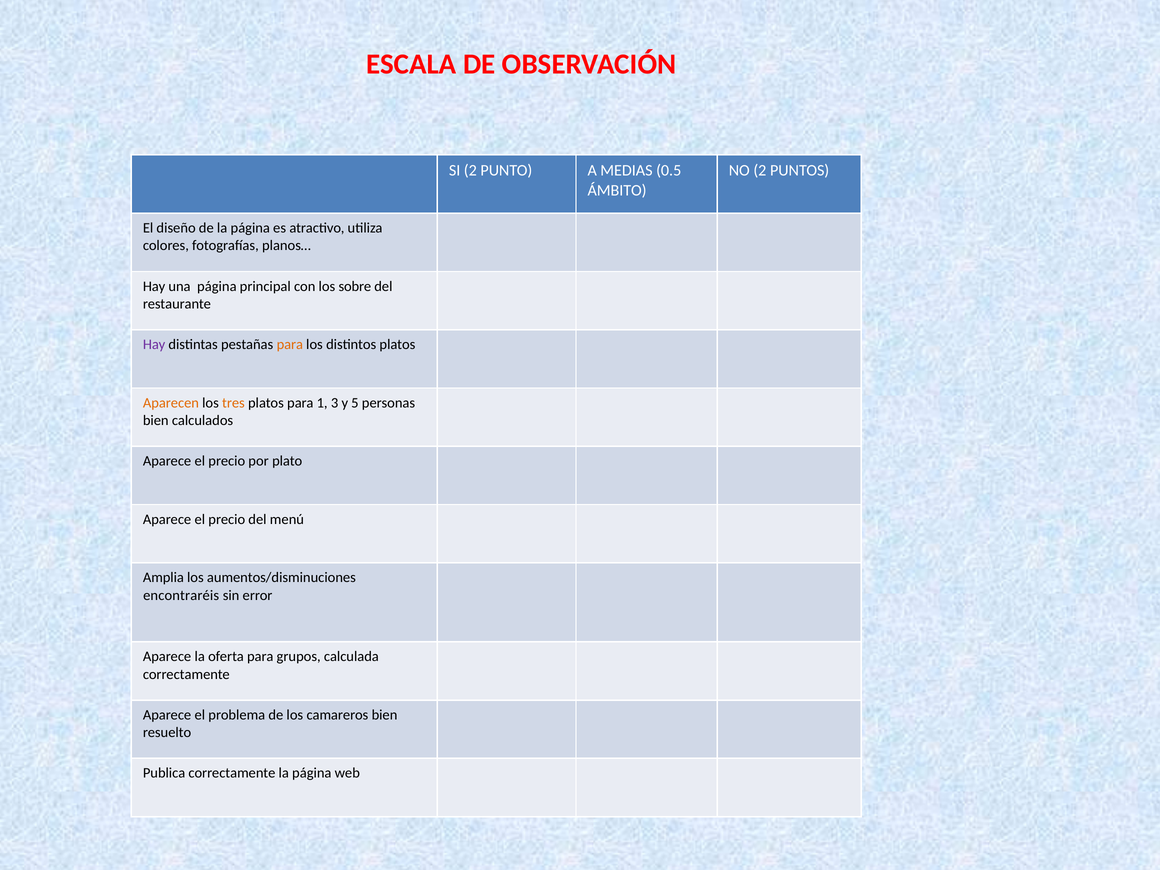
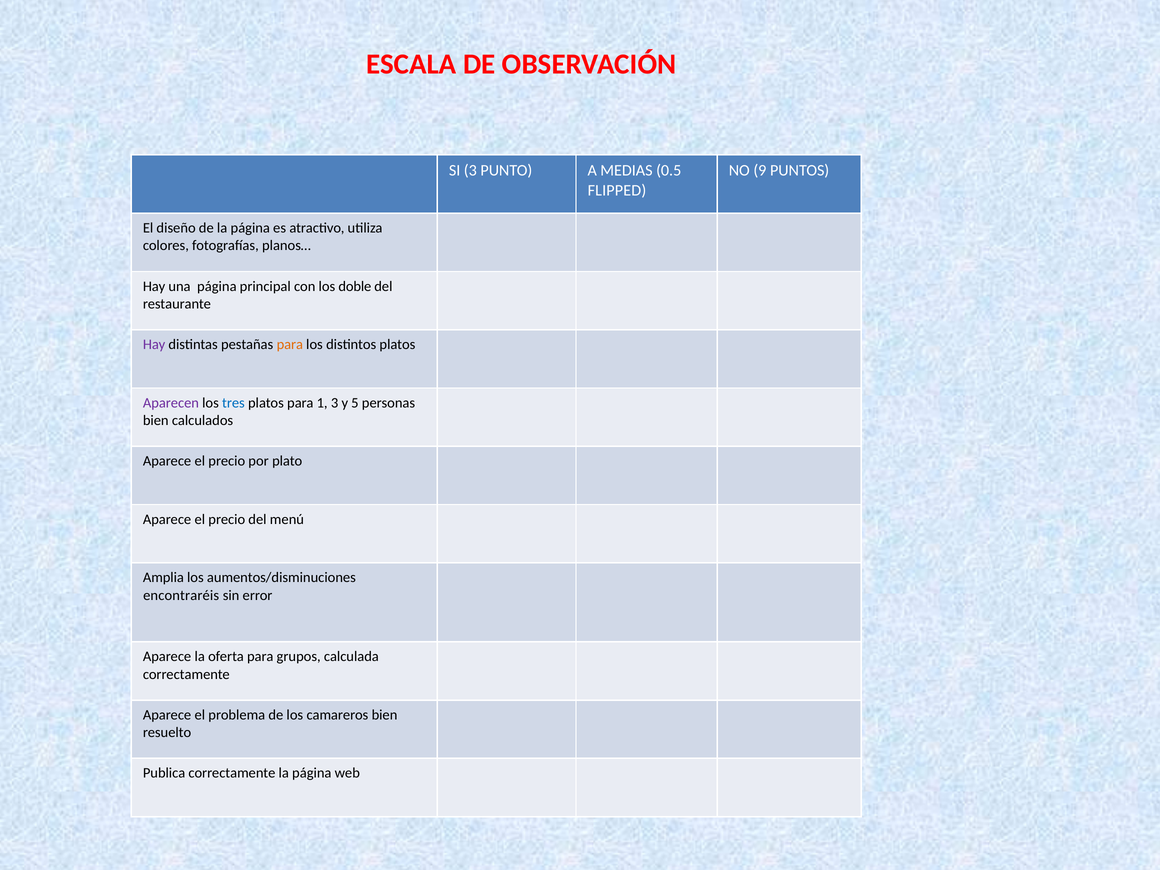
SI 2: 2 -> 3 (470, 171)
NO 2: 2 -> 9 (760, 171)
ÁMBITO: ÁMBITO -> FLIPPED (617, 190)
sobre: sobre -> doble (355, 286)
Aparecen colour: orange -> purple (171, 403)
tres colour: orange -> blue (233, 403)
